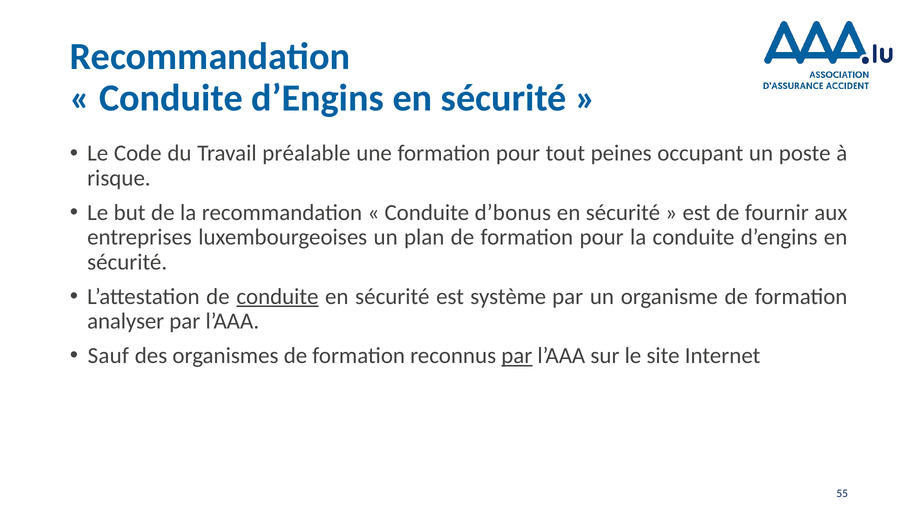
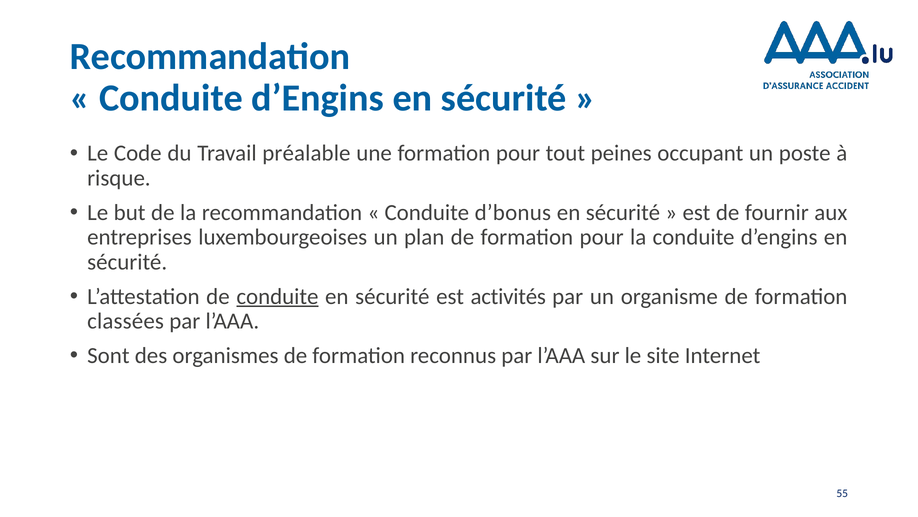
système: système -> activités (508, 296)
analyser: analyser -> classées (126, 321)
Sauf: Sauf -> Sont (108, 355)
par underline: present -> none (517, 355)
